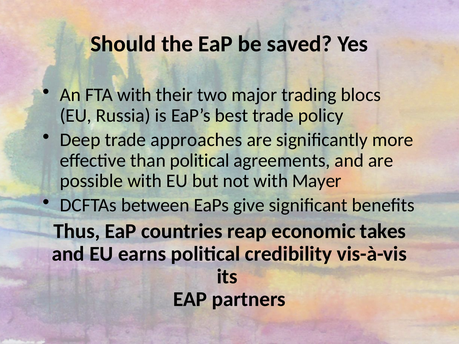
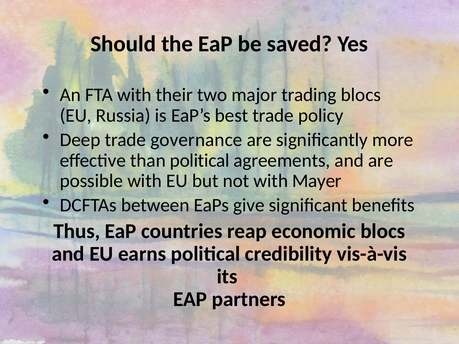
approaches: approaches -> governance (196, 140)
economic takes: takes -> blocs (383, 231)
